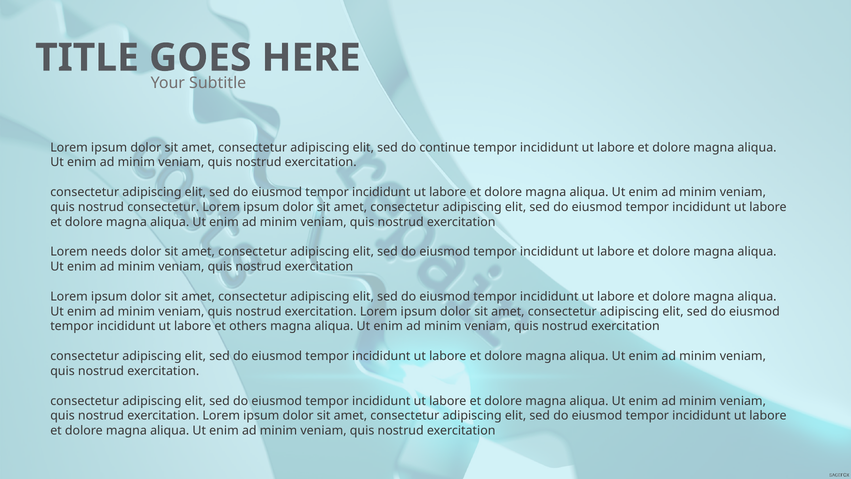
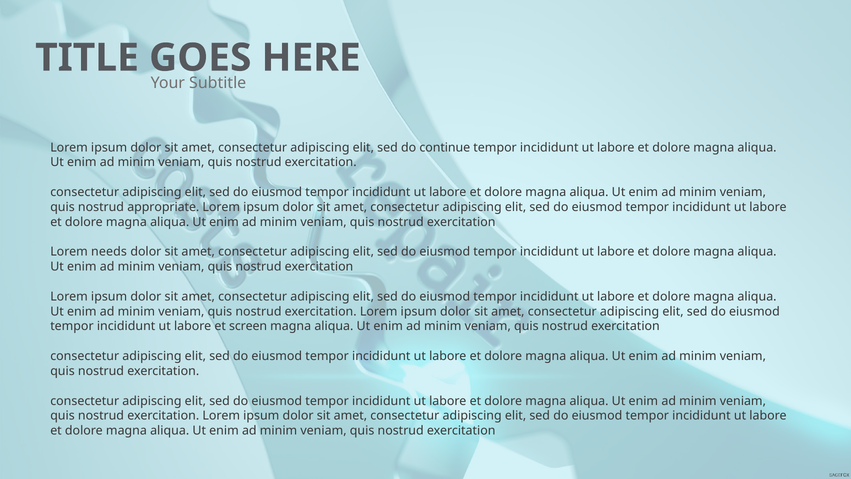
nostrud consectetur: consectetur -> appropriate (163, 207)
others: others -> screen (248, 326)
